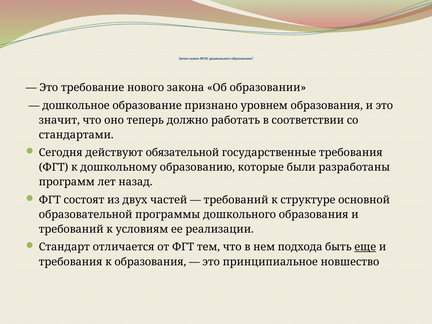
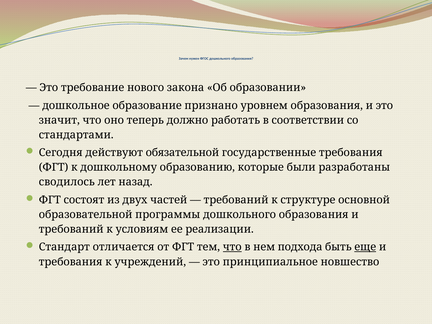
программ: программ -> сводилось (67, 182)
что underline: none -> present (232, 247)
к образования: образования -> учреждений (150, 262)
